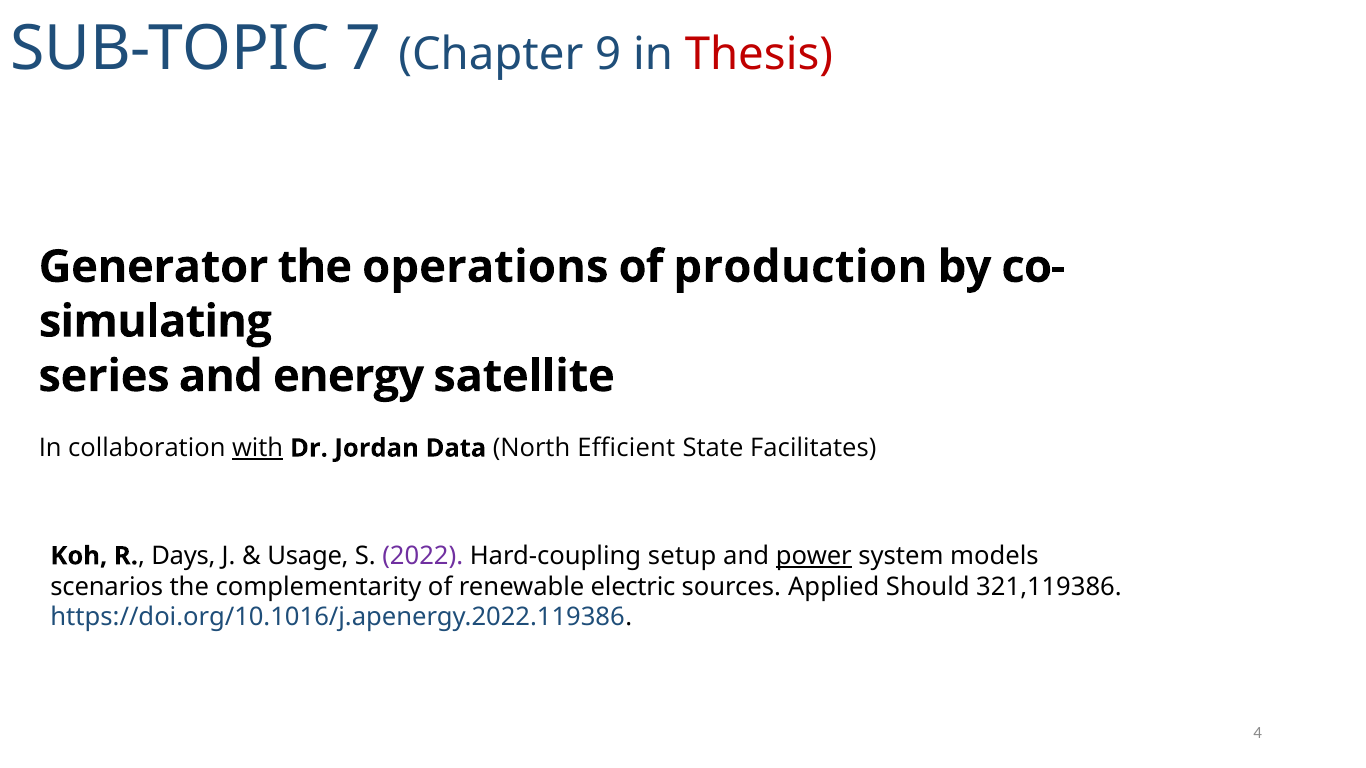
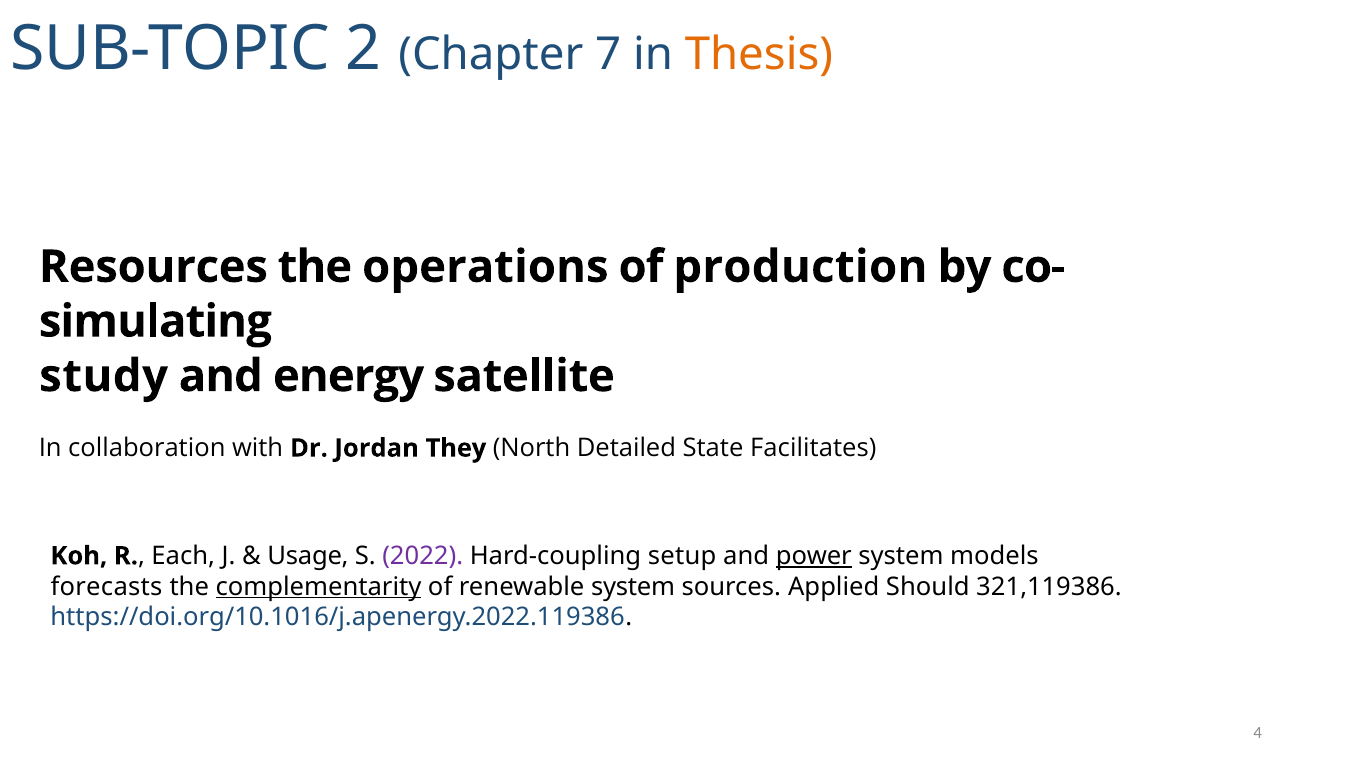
7: 7 -> 2 (364, 49)
9: 9 -> 7 (608, 55)
Thesis colour: red -> orange (759, 55)
Generator: Generator -> Resources (153, 267)
series: series -> study (104, 376)
with underline: present -> none (258, 448)
Data: Data -> They (456, 448)
Efficient: Efficient -> Detailed (626, 448)
Days: Days -> Each (183, 556)
scenarios: scenarios -> forecasts (107, 587)
complementarity underline: none -> present (319, 587)
renewable electric: electric -> system (633, 587)
